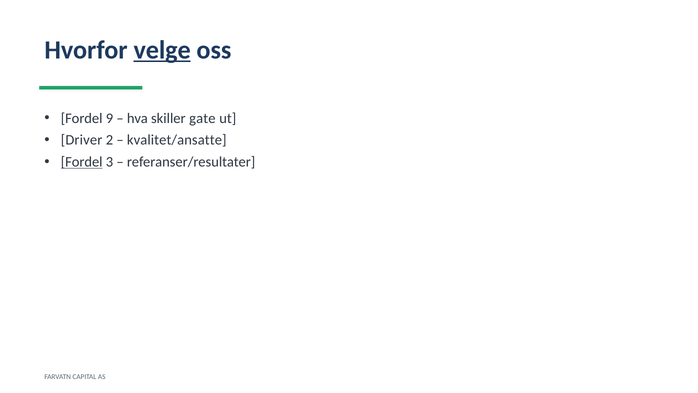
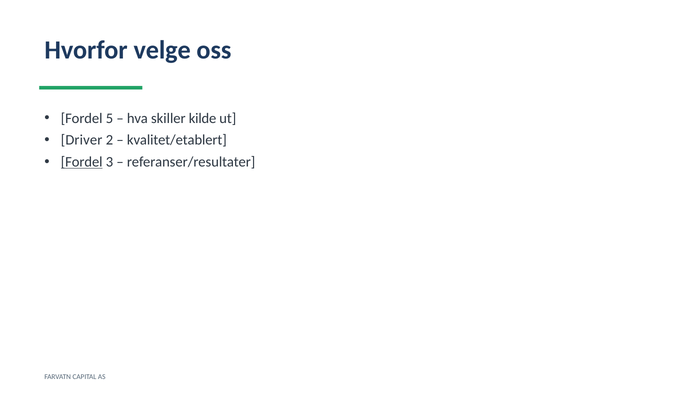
velge underline: present -> none (162, 50)
9: 9 -> 5 (109, 118)
gate: gate -> kilde (203, 118)
kvalitet/ansatte: kvalitet/ansatte -> kvalitet/etablert (177, 140)
